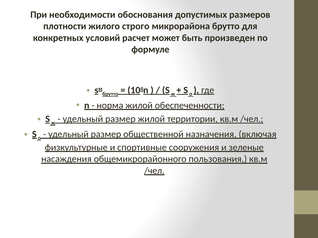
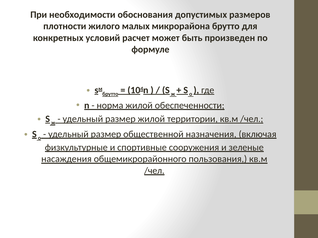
строго: строго -> малых (136, 26)
